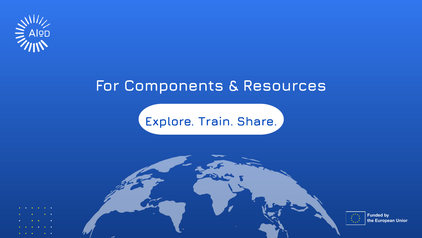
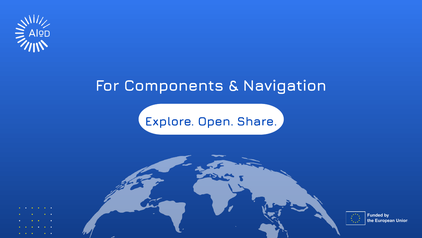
Resources: Resources -> Navigation (285, 85)
Train: Train -> Open (216, 121)
